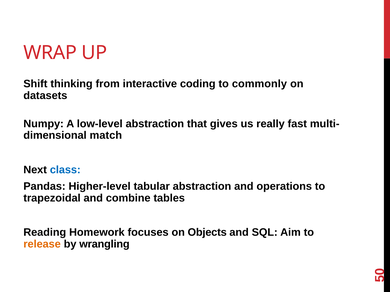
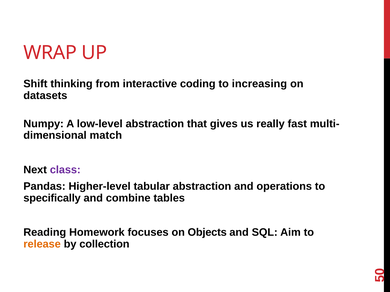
commonly: commonly -> increasing (259, 84)
class colour: blue -> purple (65, 170)
trapezoidal: trapezoidal -> specifically (52, 198)
wrangling: wrangling -> collection (104, 244)
